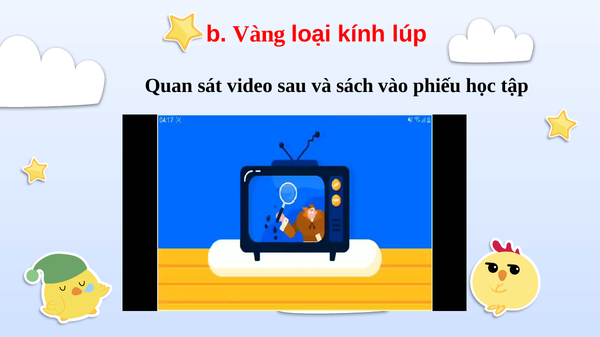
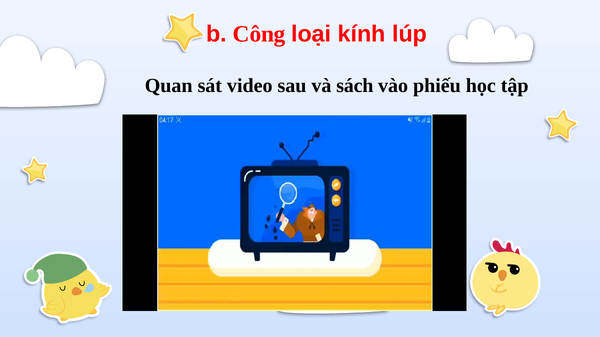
Vàng: Vàng -> Công (259, 34)
